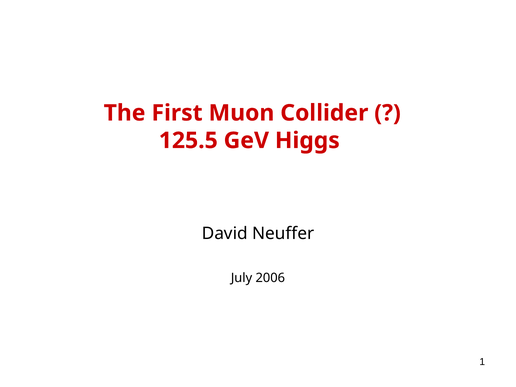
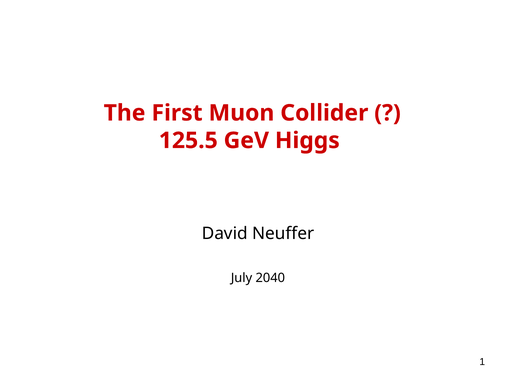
2006: 2006 -> 2040 (270, 278)
